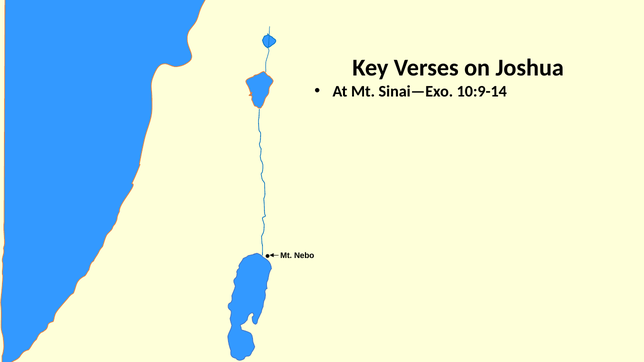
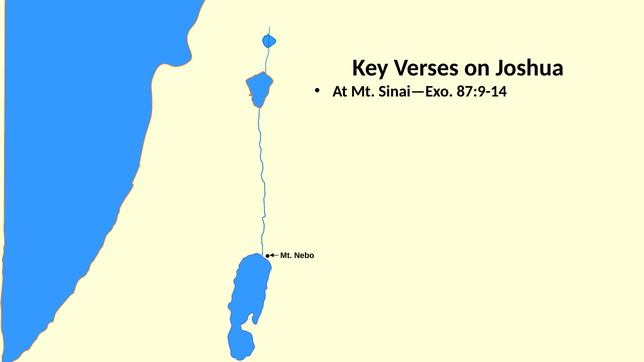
10:9-14: 10:9-14 -> 87:9-14 (482, 91)
